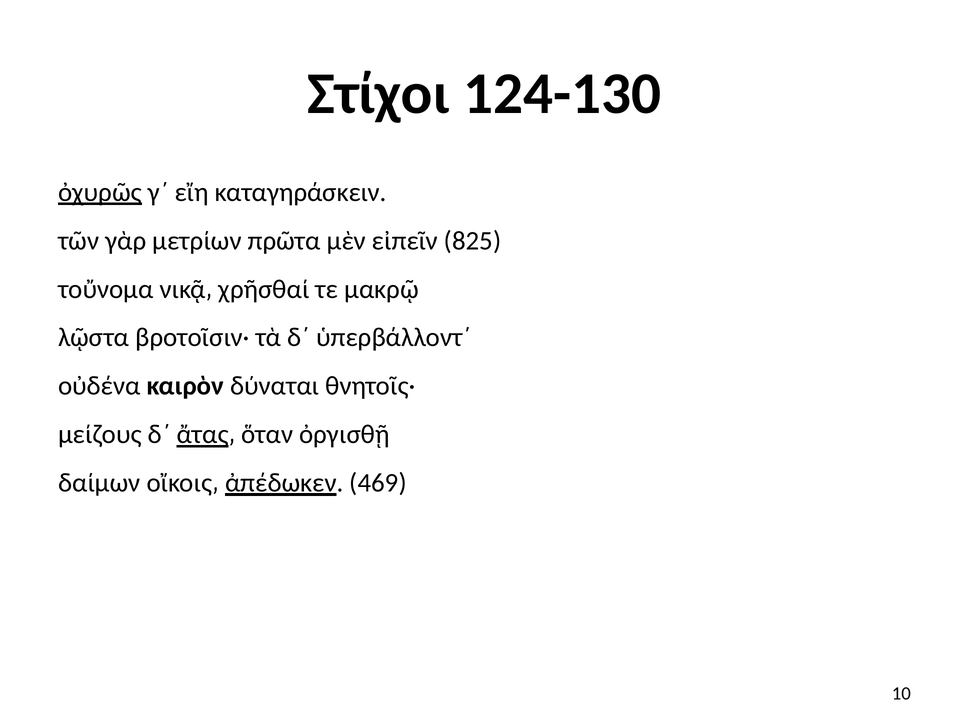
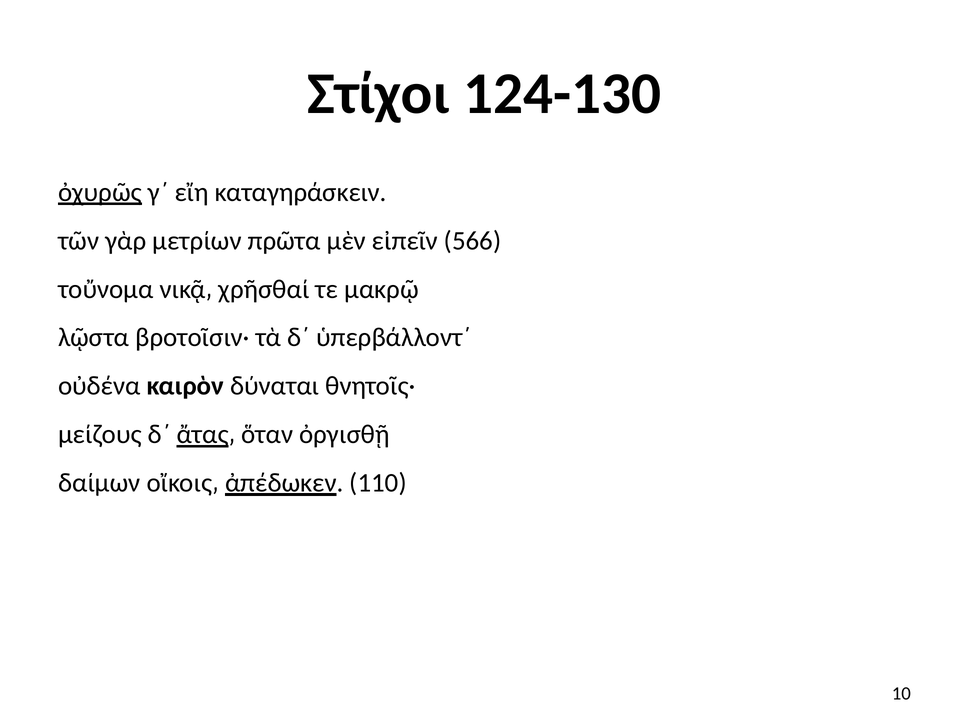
825: 825 -> 566 (473, 241)
469: 469 -> 110 (378, 483)
